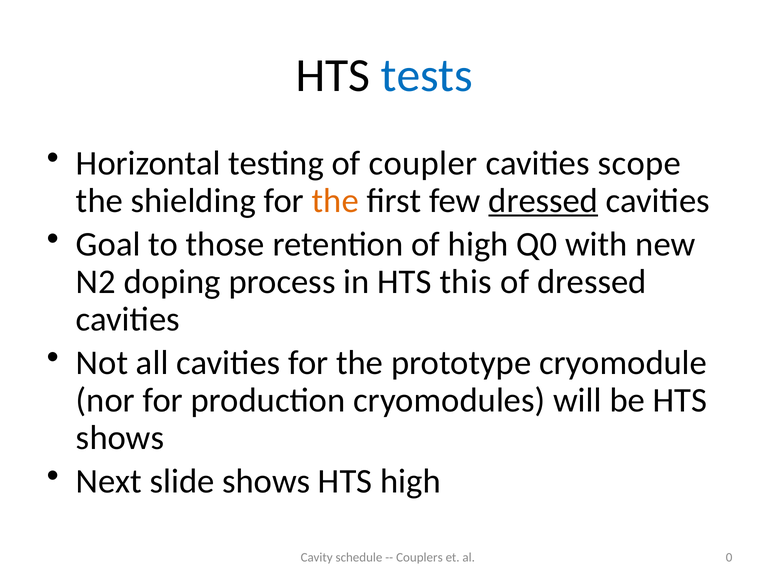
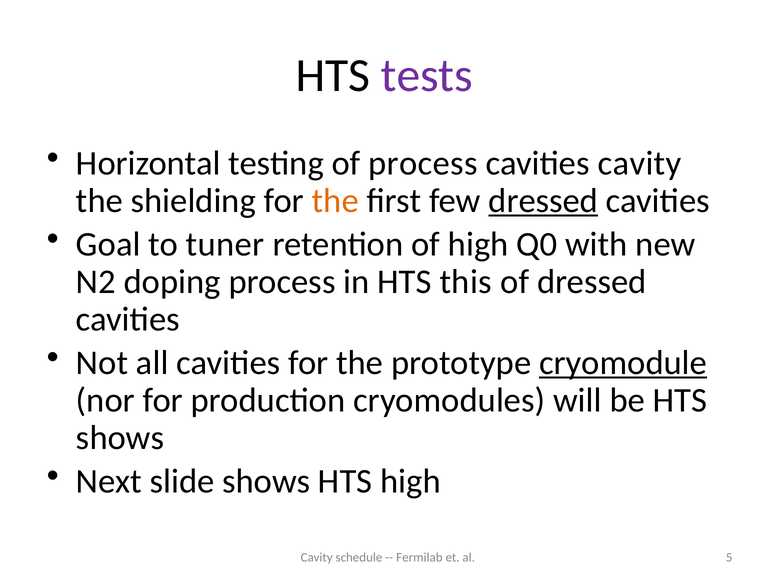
tests colour: blue -> purple (427, 75)
of coupler: coupler -> process (423, 163)
cavities scope: scope -> cavity (639, 163)
those: those -> tuner (225, 244)
cryomodule underline: none -> present (623, 363)
Couplers: Couplers -> Fermilab (419, 558)
0: 0 -> 5 (729, 558)
